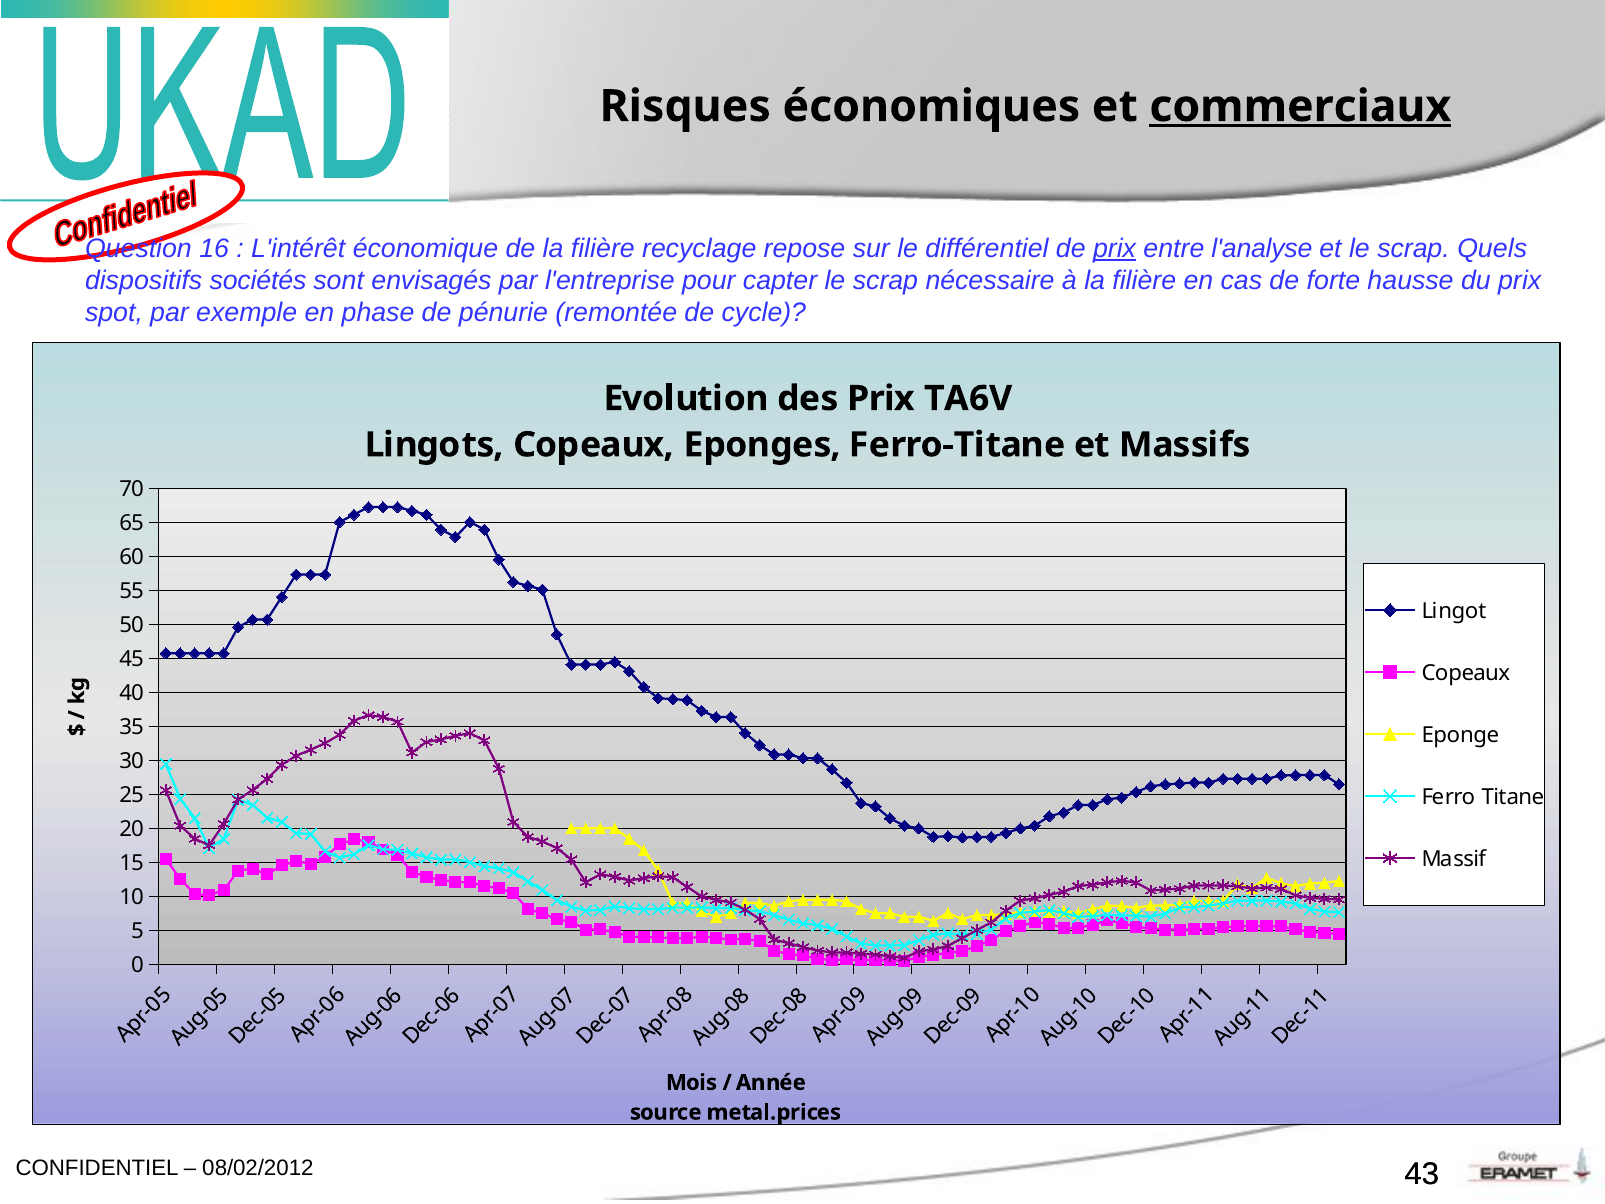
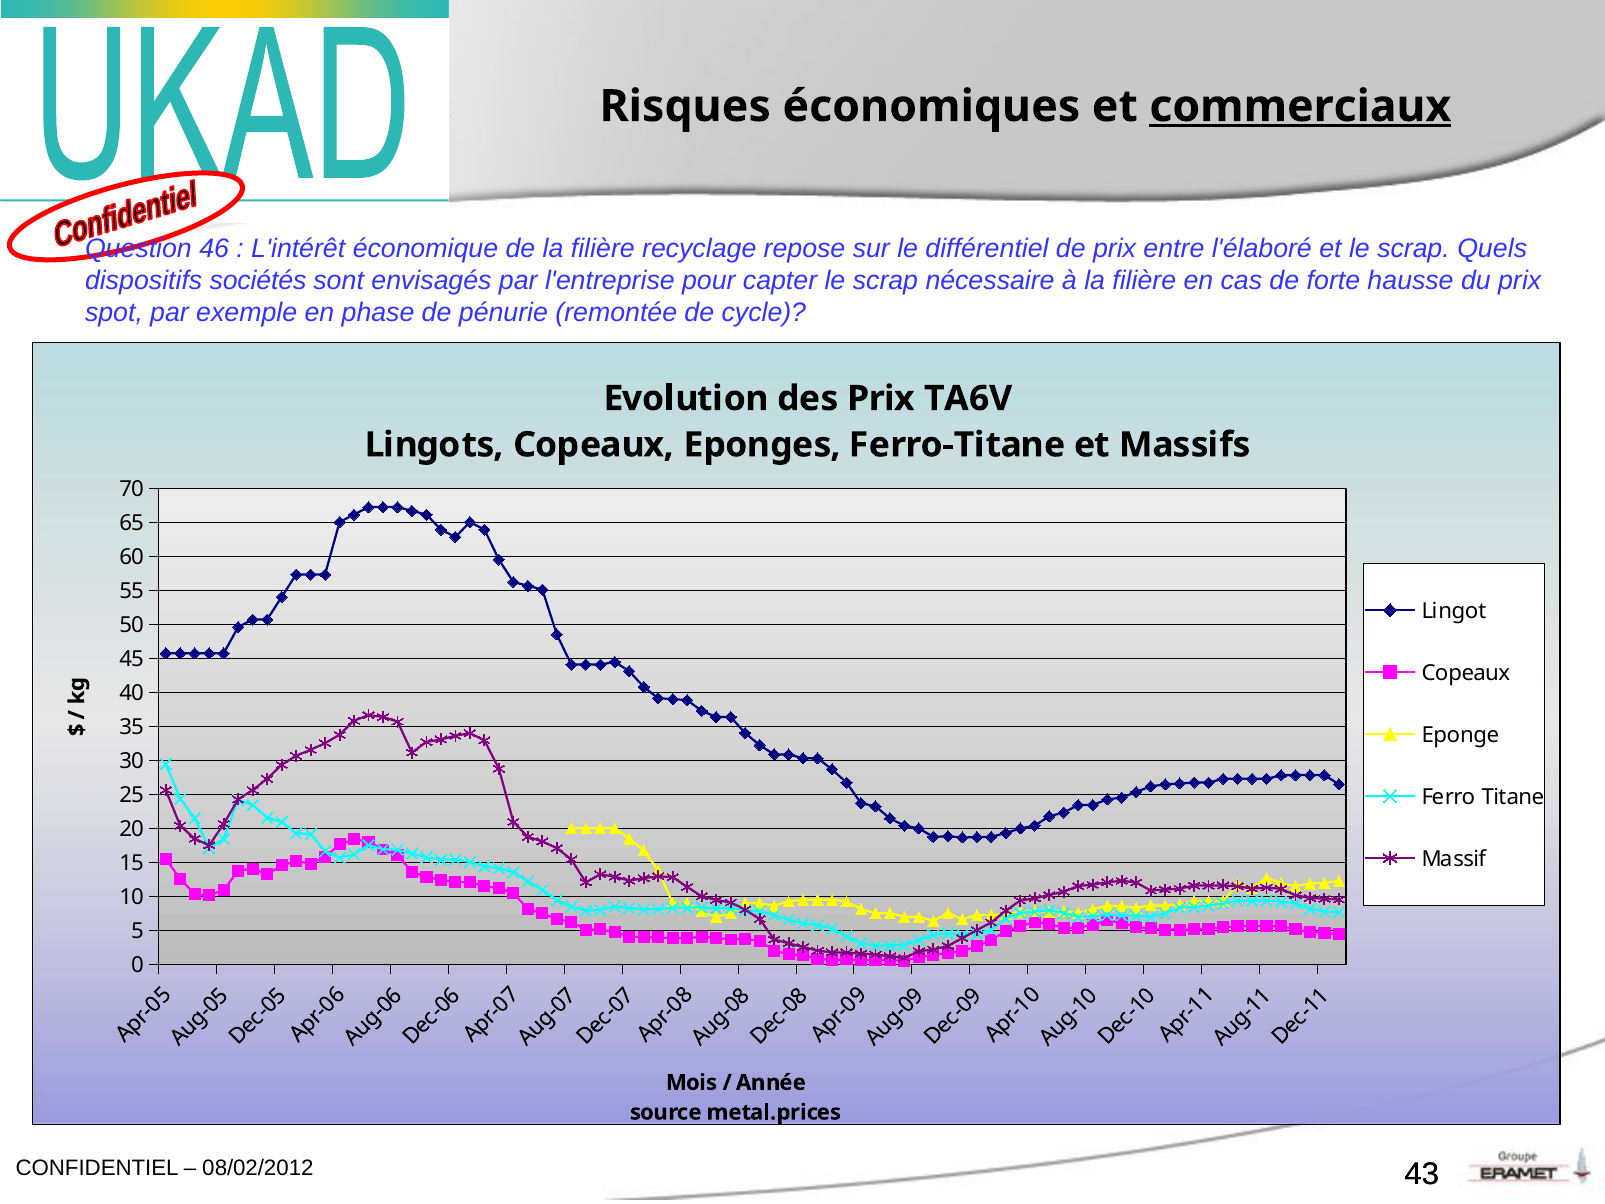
16: 16 -> 46 (214, 248)
prix underline: present -> none (1115, 248)
l'analyse: l'analyse -> l'élaboré (1262, 248)
